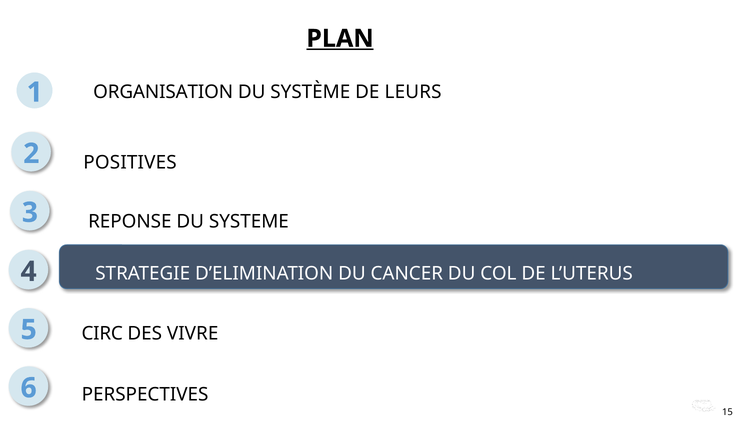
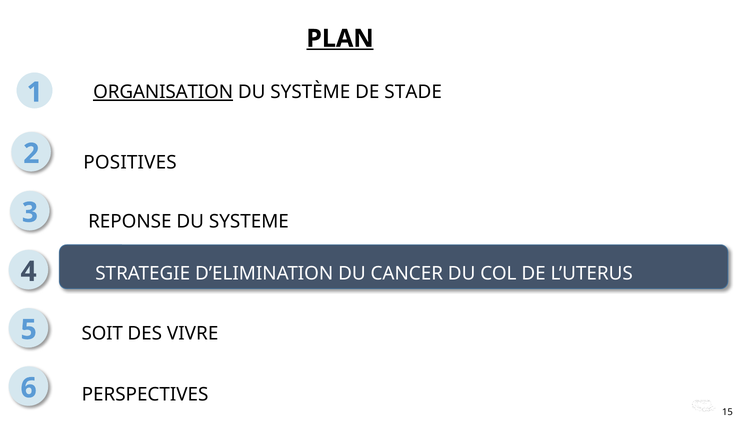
ORGANISATION underline: none -> present (163, 92)
LEURS: LEURS -> STADE (413, 92)
CIRC: CIRC -> SOIT (102, 334)
